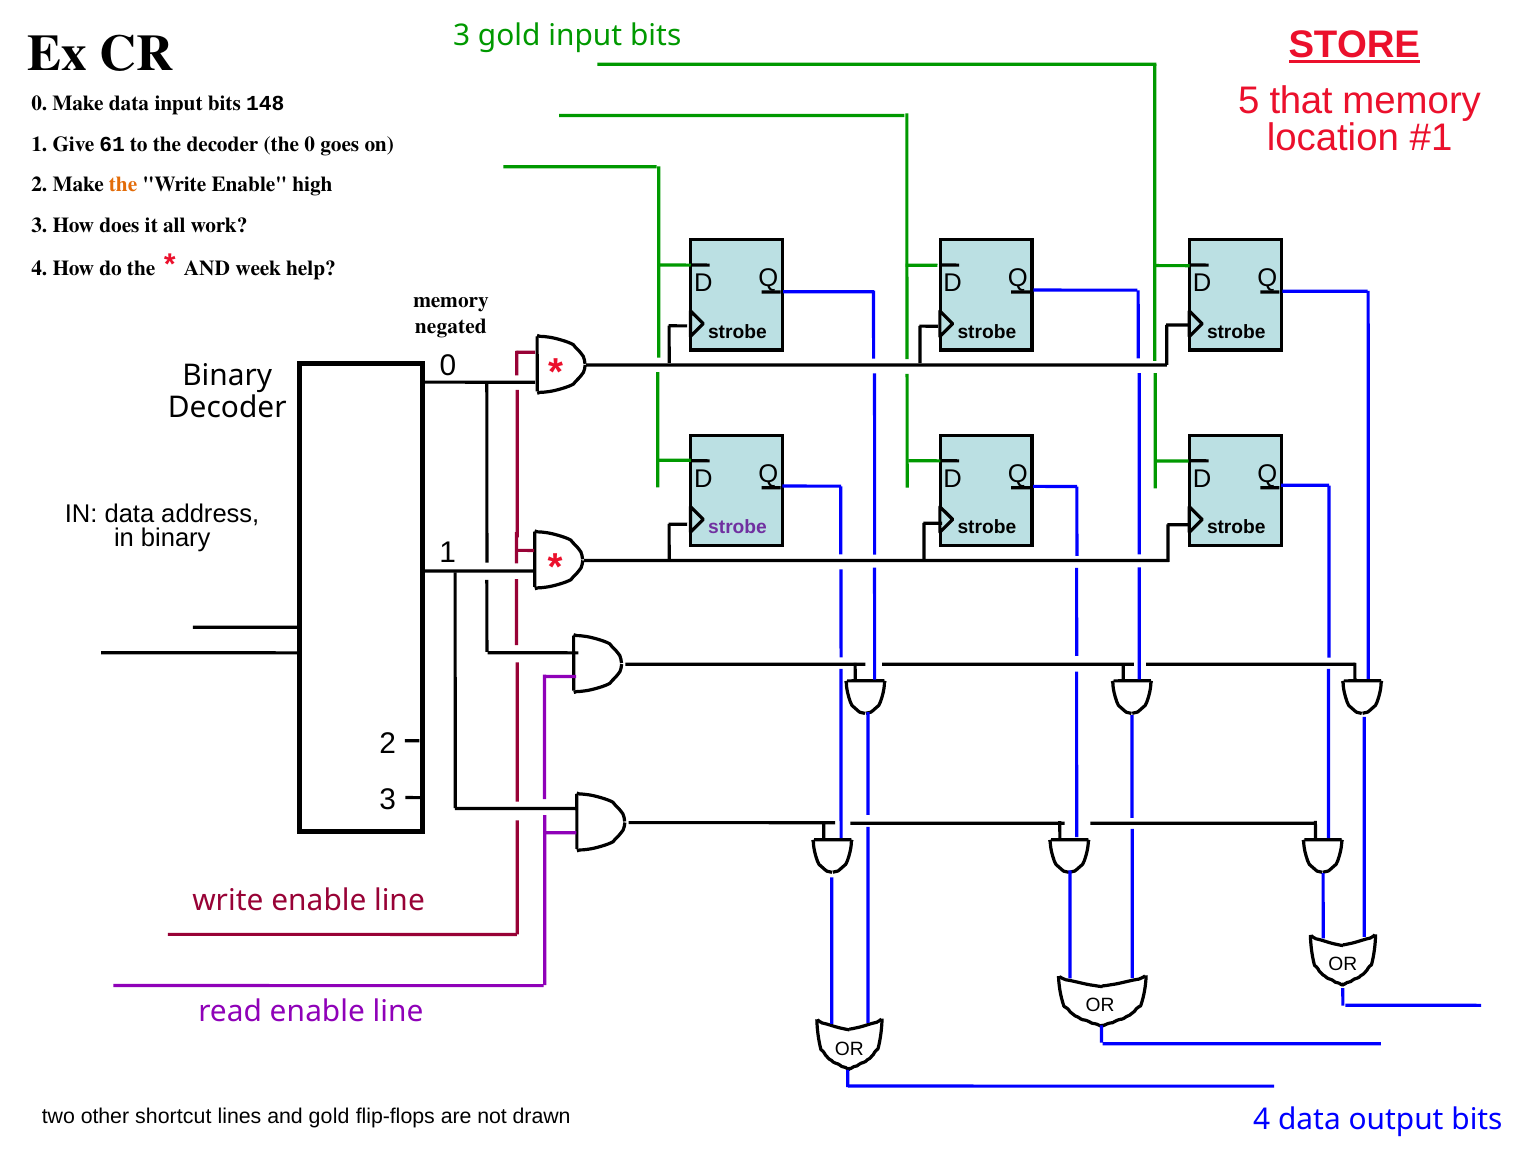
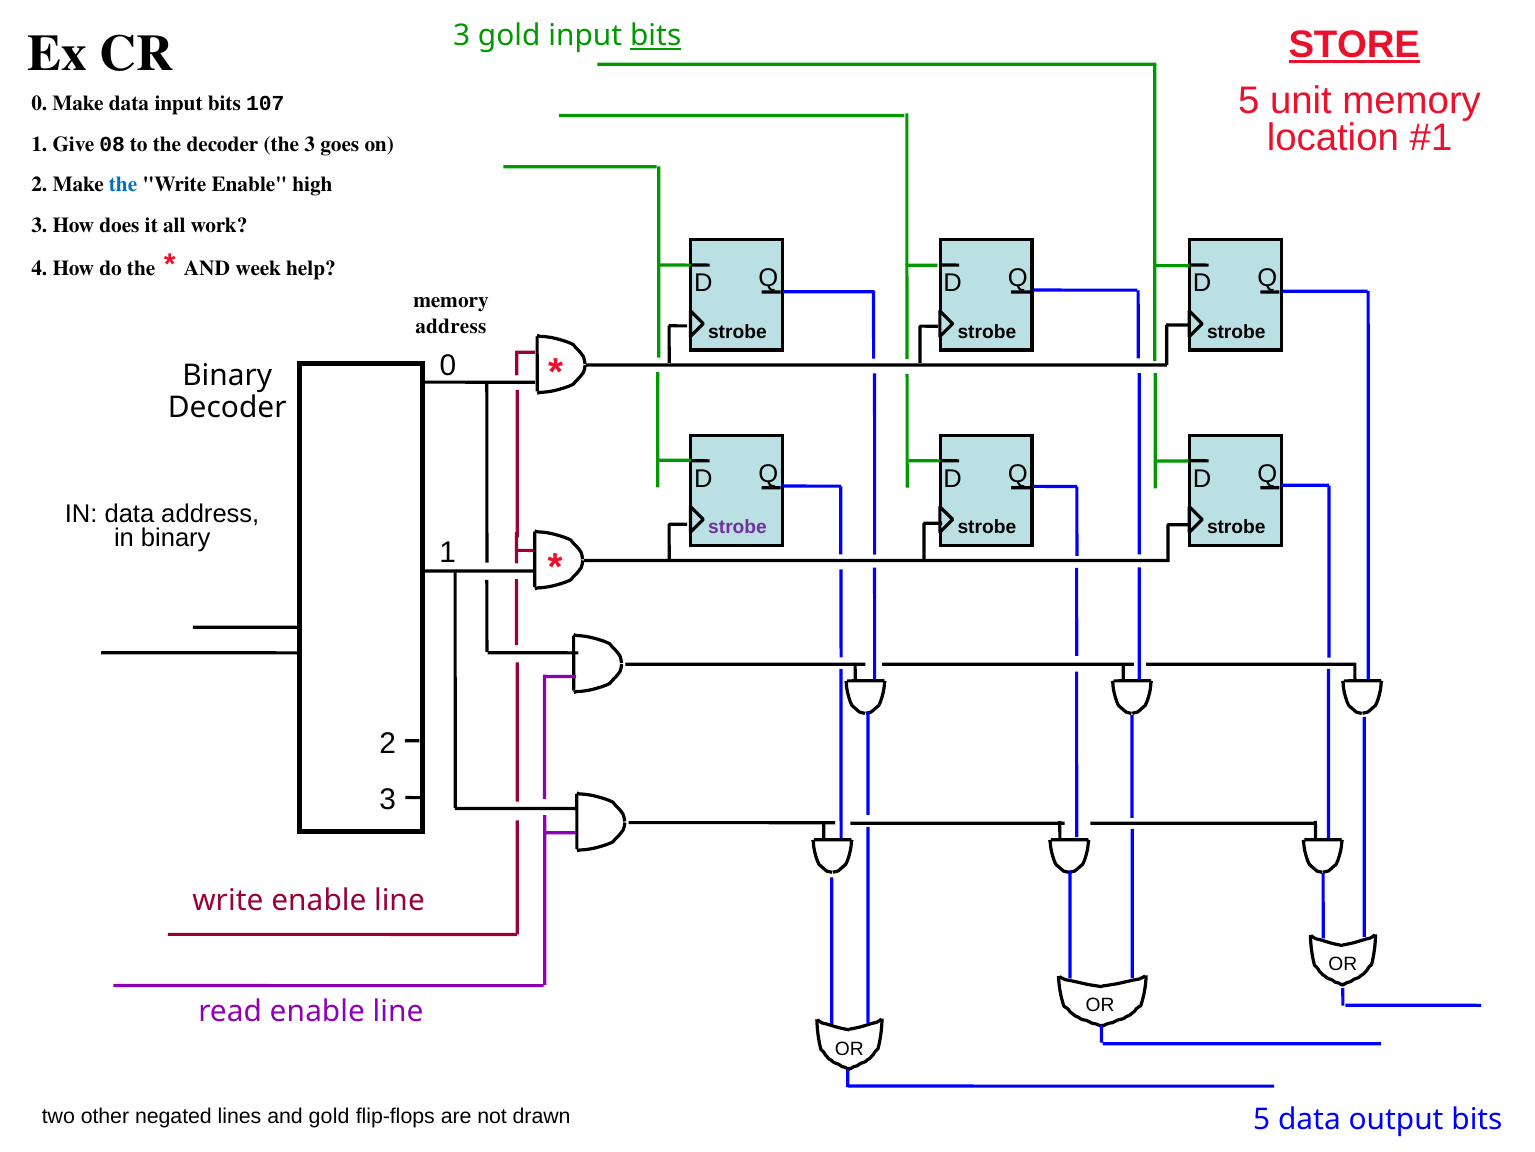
bits underline: none -> present (656, 36)
that: that -> unit (1301, 101)
148: 148 -> 107 (265, 104)
61: 61 -> 08 (112, 144)
the 0: 0 -> 3 (310, 144)
the colour: orange -> blue (123, 185)
negated: negated -> address (451, 326)
shortcut: shortcut -> negated (173, 1116)
drawn 4: 4 -> 5 (1262, 1119)
